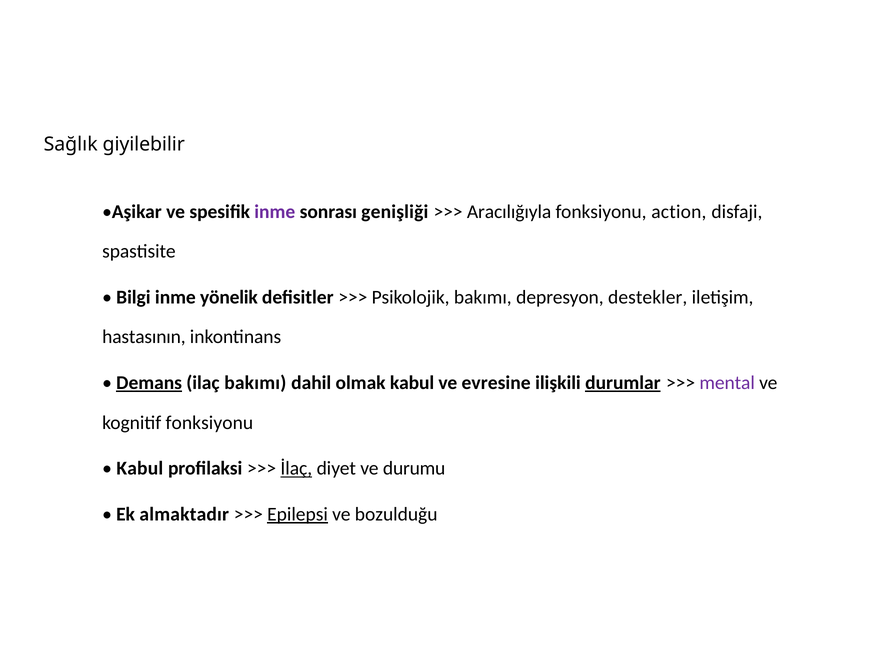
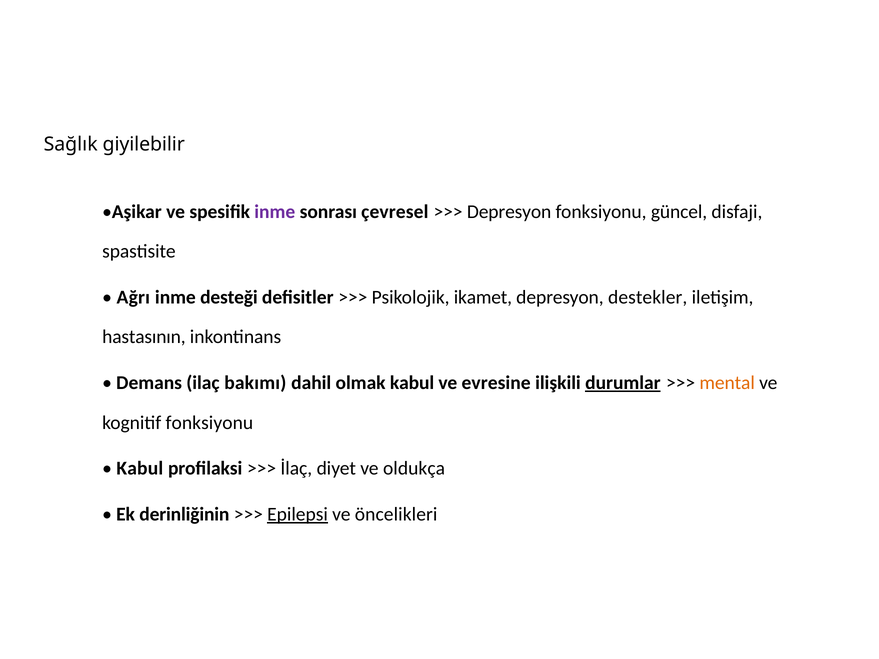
genişliği: genişliği -> çevresel (395, 212)
Aracılığıyla: Aracılığıyla -> Depresyon (509, 212)
action: action -> güncel (679, 212)
Bilgi: Bilgi -> Ağrı (133, 297)
yönelik: yönelik -> desteği (229, 297)
Psikolojik bakımı: bakımı -> ikamet (483, 297)
Demans underline: present -> none (149, 383)
mental colour: purple -> orange (727, 383)
İlaç underline: present -> none (296, 469)
durumu: durumu -> oldukça (414, 469)
almaktadır: almaktadır -> derinliğinin (184, 515)
bozulduğu: bozulduğu -> öncelikleri (396, 515)
